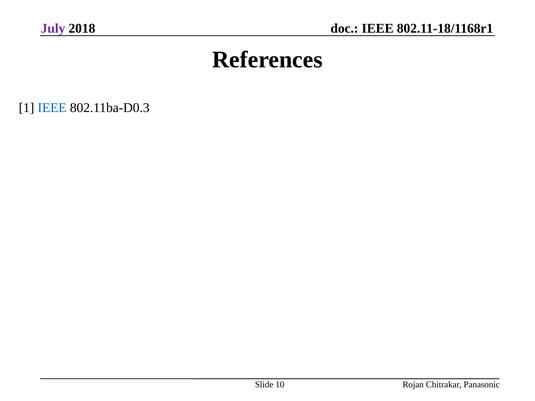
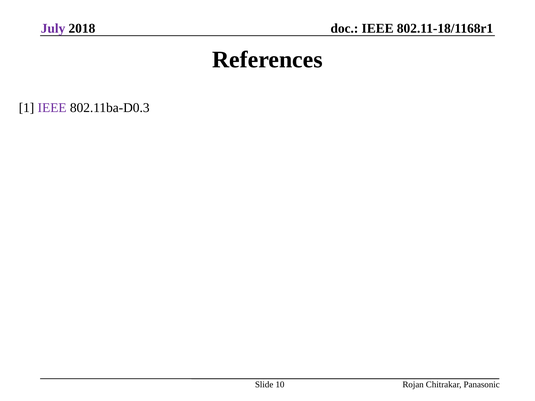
IEEE colour: blue -> purple (52, 108)
